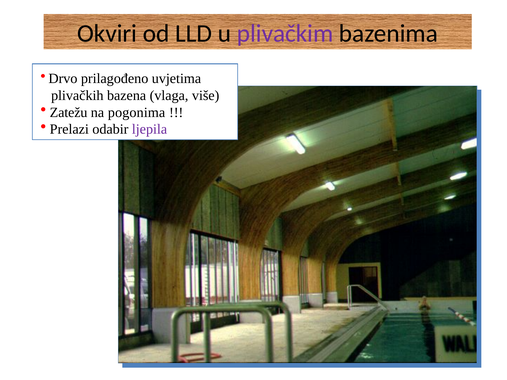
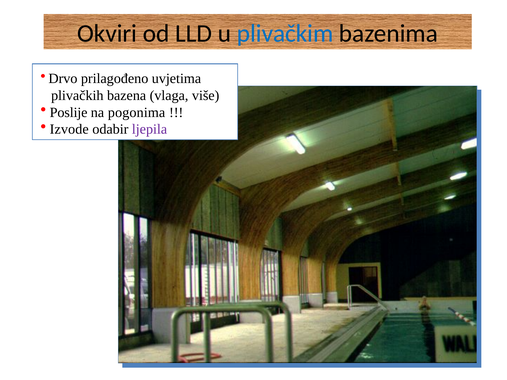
plivačkim colour: purple -> blue (285, 34)
Zatežu: Zatežu -> Poslije (69, 113)
Prelazi: Prelazi -> Izvode (69, 129)
